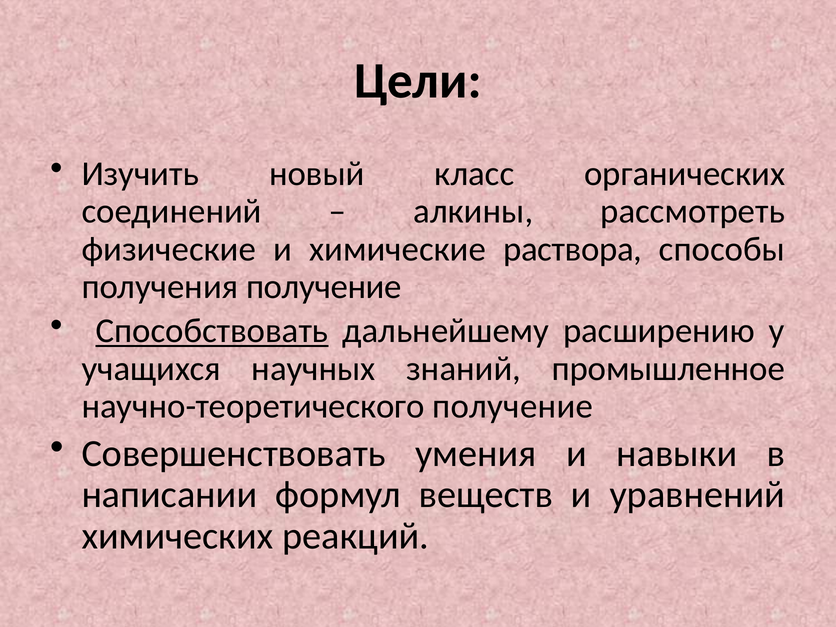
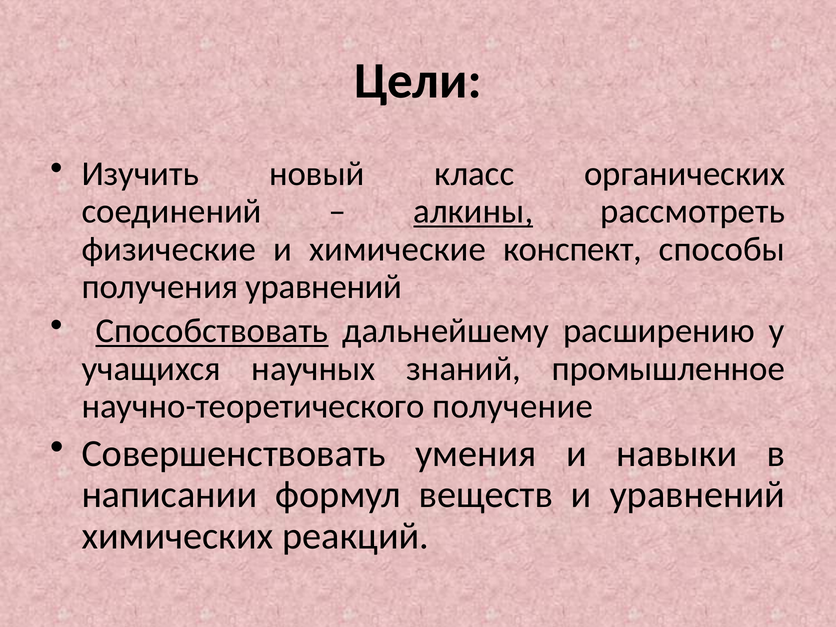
алкины underline: none -> present (473, 211)
раствора: раствора -> конспект (573, 249)
получения получение: получение -> уравнений (324, 287)
